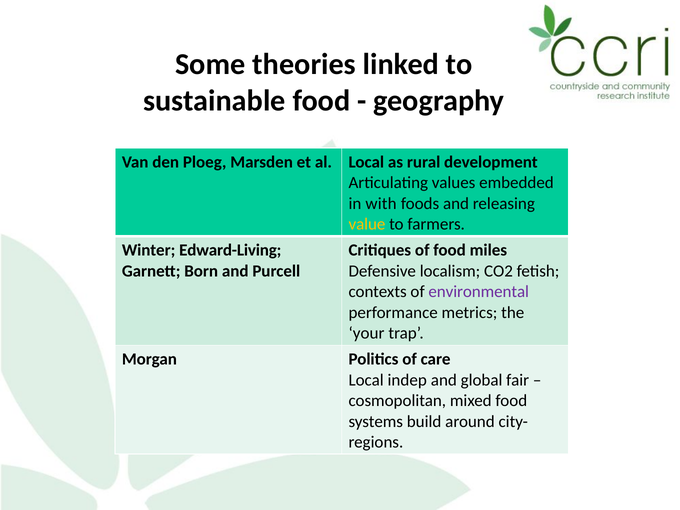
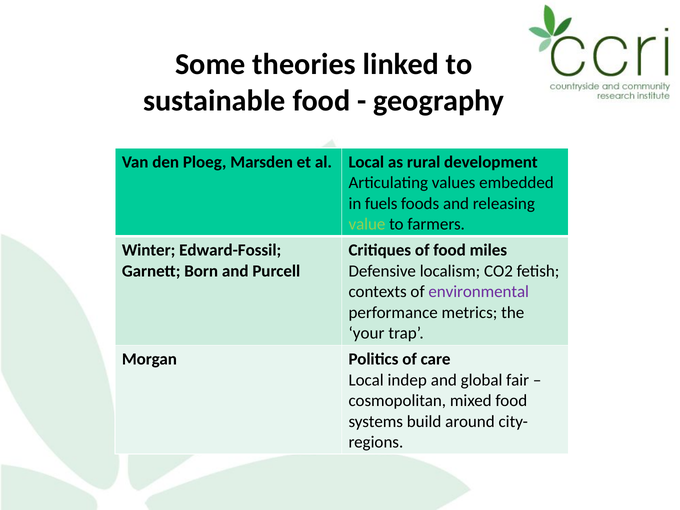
with: with -> fuels (381, 203)
value colour: yellow -> light green (367, 224)
Edward-Living: Edward-Living -> Edward-Fossil (230, 250)
